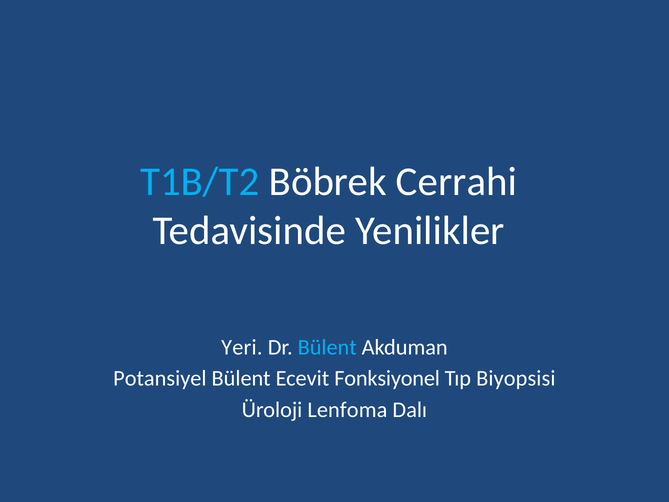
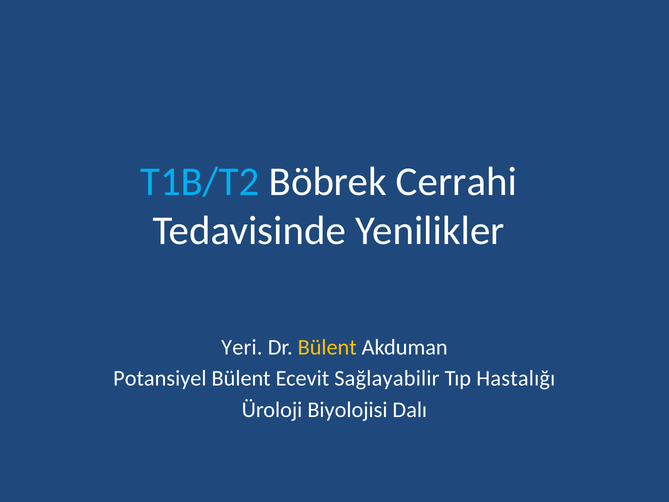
Bülent colour: light blue -> yellow (327, 347)
Fonksiyonel: Fonksiyonel -> Sağlayabilir (387, 378)
Biyopsisi: Biyopsisi -> Hastalığı (516, 378)
Lenfoma: Lenfoma -> Biyolojisi (347, 410)
